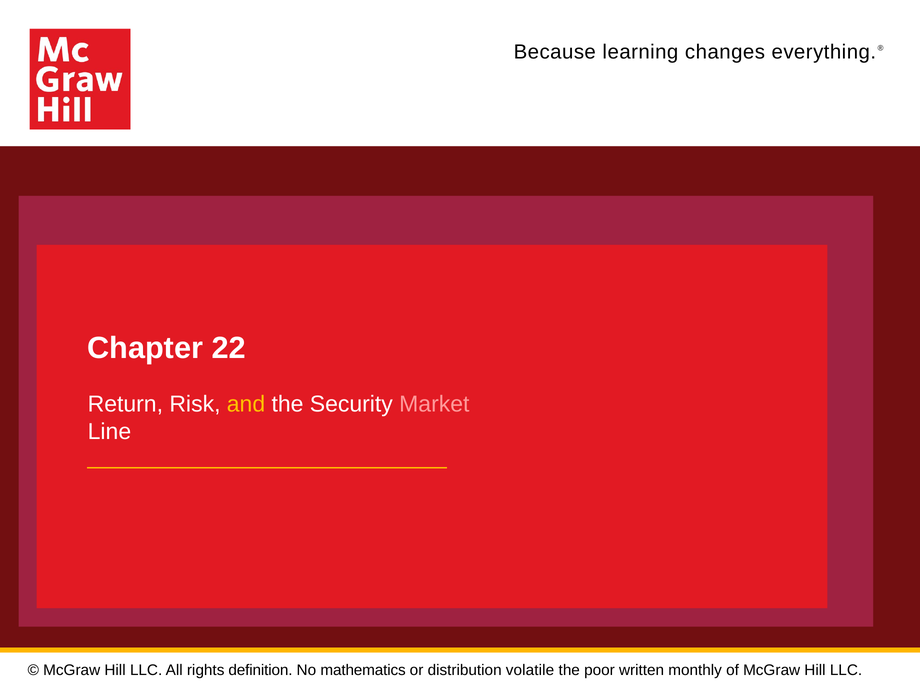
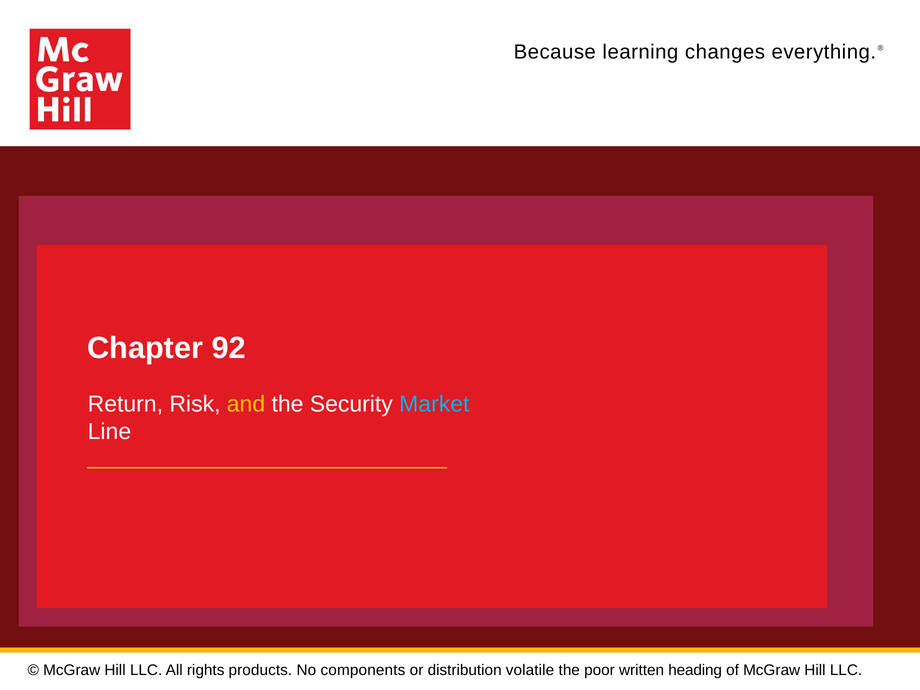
22: 22 -> 92 (229, 348)
Market colour: pink -> light blue (434, 404)
definition: definition -> products (260, 670)
mathematics: mathematics -> components (363, 670)
monthly: monthly -> heading (695, 670)
